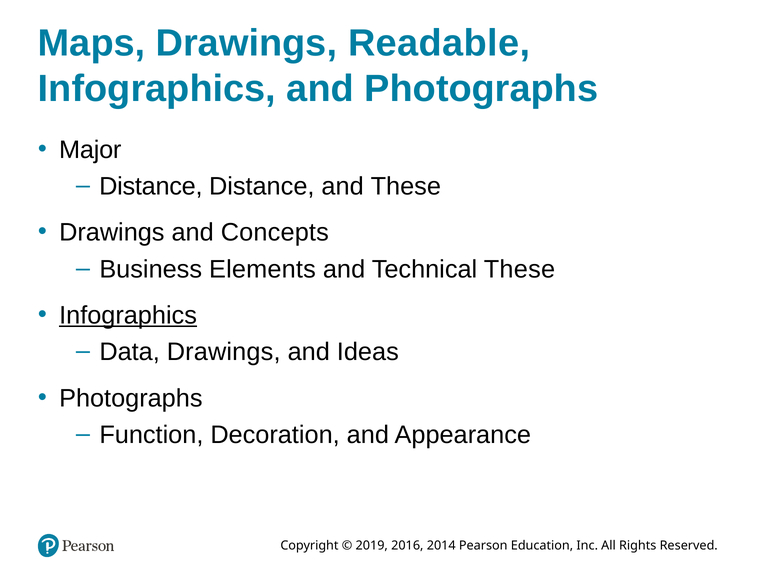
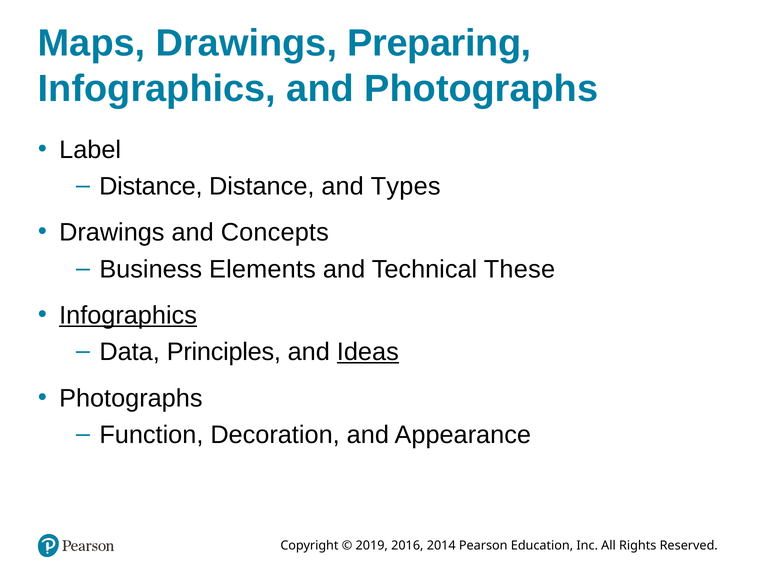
Readable: Readable -> Preparing (439, 43)
Major: Major -> Label (90, 150)
and These: These -> Types (406, 186)
Data Drawings: Drawings -> Principles (224, 352)
Ideas underline: none -> present (368, 352)
